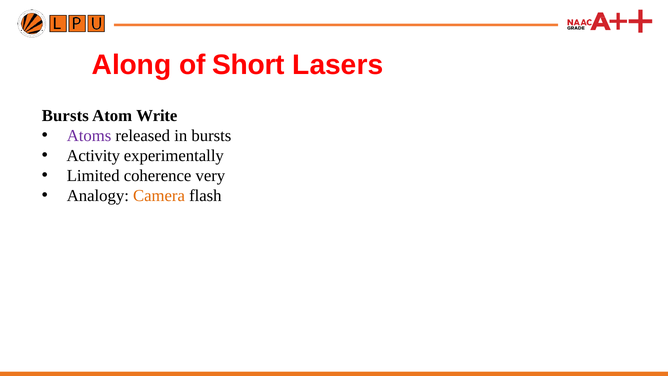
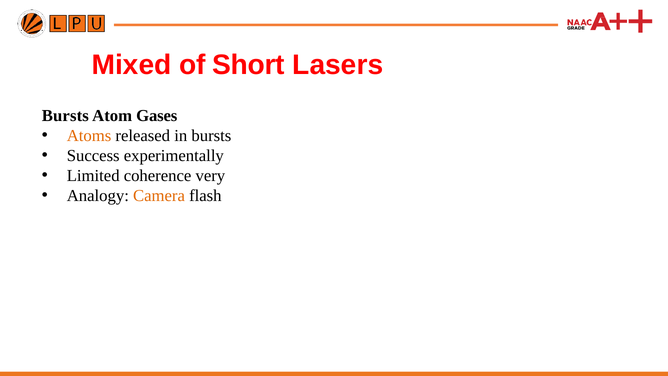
Along: Along -> Mixed (132, 65)
Write: Write -> Gases (157, 116)
Atoms colour: purple -> orange (89, 136)
Activity: Activity -> Success (93, 156)
